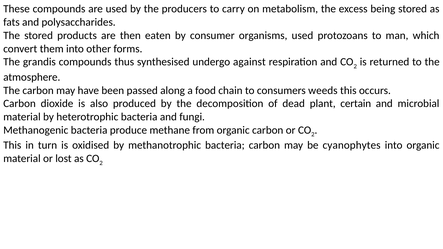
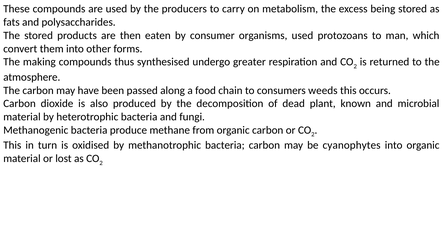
grandis: grandis -> making (39, 62)
against: against -> greater (249, 62)
certain: certain -> known (356, 104)
